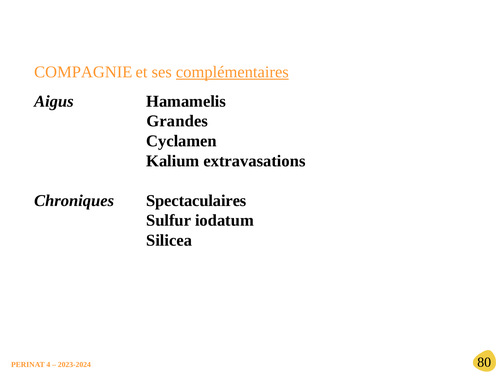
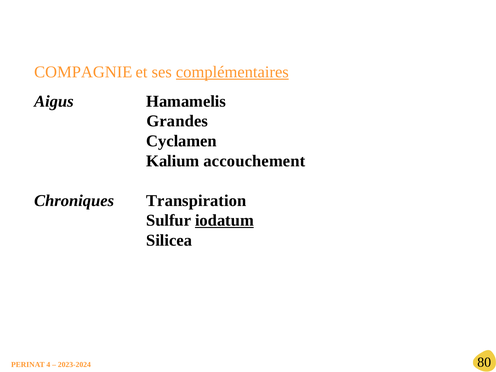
extravasations: extravasations -> accouchement (254, 161)
Spectaculaires: Spectaculaires -> Transpiration (196, 201)
iodatum underline: none -> present (224, 220)
